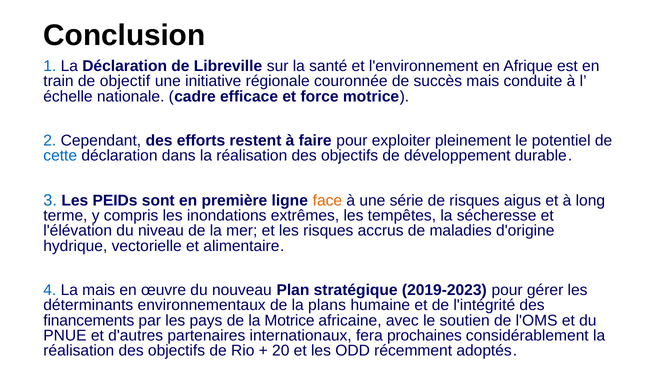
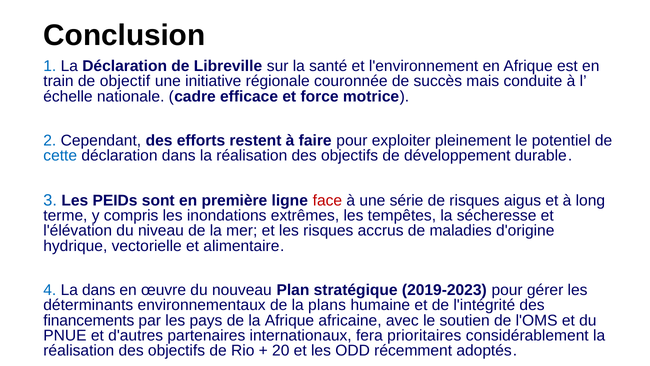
face colour: orange -> red (327, 200)
La mais: mais -> dans (99, 290)
la Motrice: Motrice -> Afrique (289, 320)
prochaines: prochaines -> prioritaires (424, 335)
